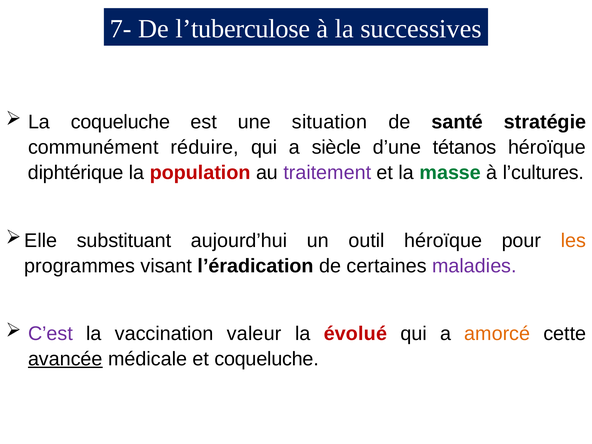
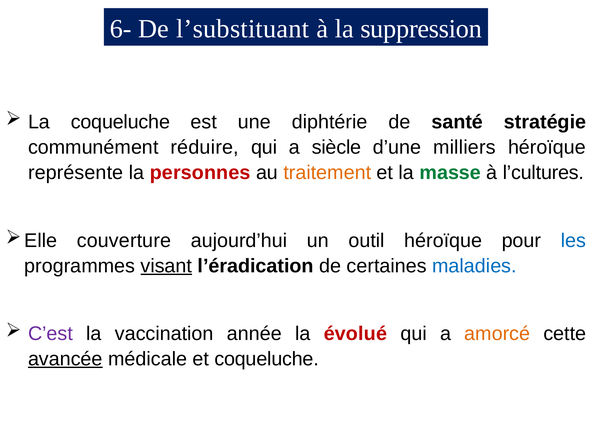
7-: 7- -> 6- (121, 29)
l’tuberculose: l’tuberculose -> l’substituant (243, 29)
successives: successives -> suppression (421, 29)
situation: situation -> diphtérie (330, 122)
tétanos: tétanos -> milliers (464, 147)
diphtérique: diphtérique -> représente (76, 173)
population: population -> personnes (200, 173)
traitement colour: purple -> orange (327, 173)
substituant: substituant -> couverture (124, 241)
les colour: orange -> blue (573, 241)
visant underline: none -> present (166, 266)
maladies colour: purple -> blue (474, 266)
valeur: valeur -> année (254, 334)
